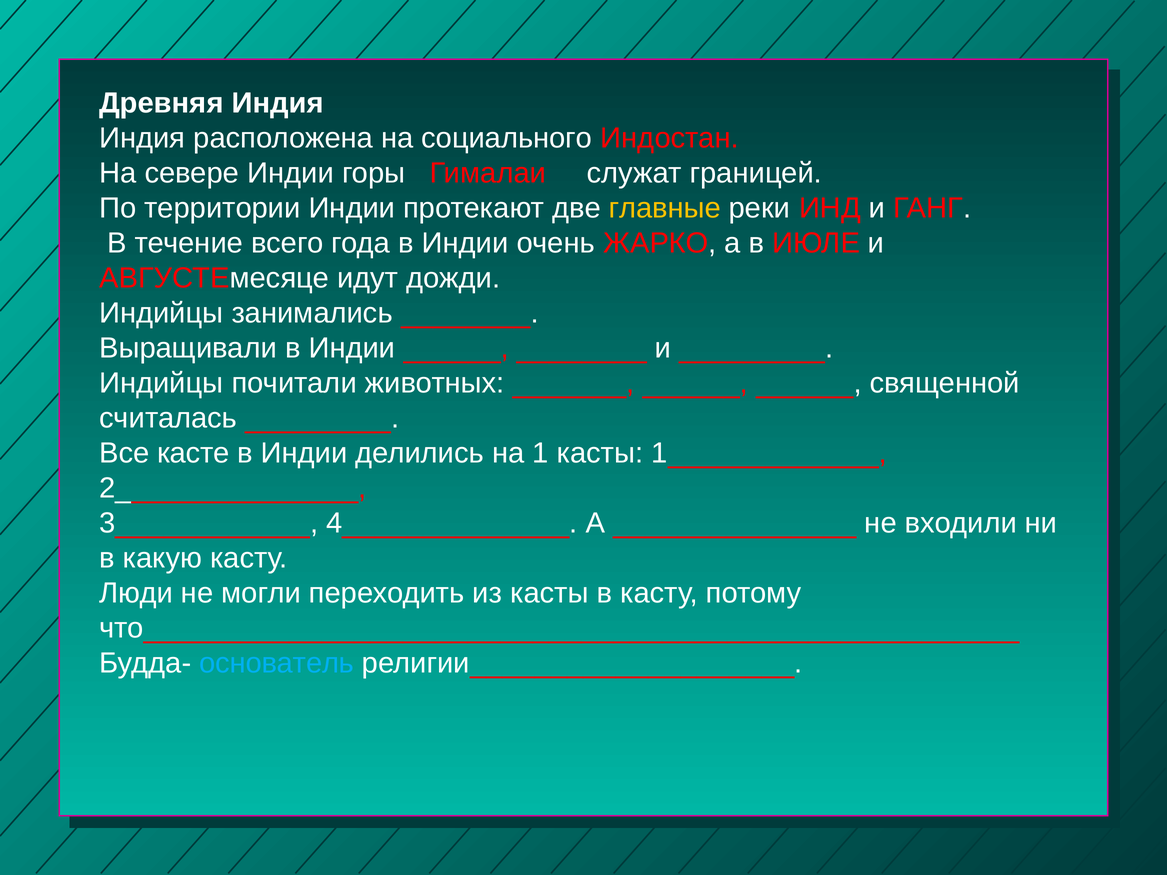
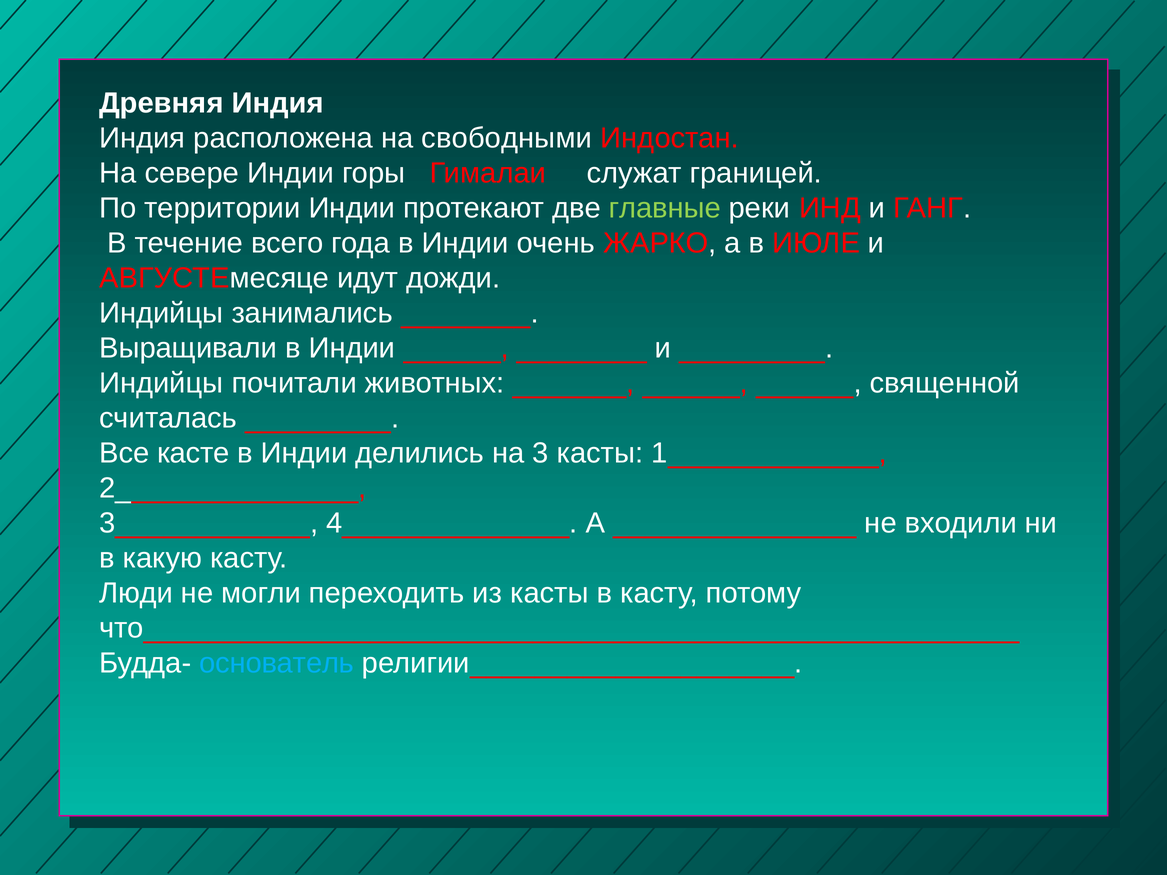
социального: социального -> свободными (507, 138)
главные colour: yellow -> light green (665, 208)
1: 1 -> 3 (541, 453)
